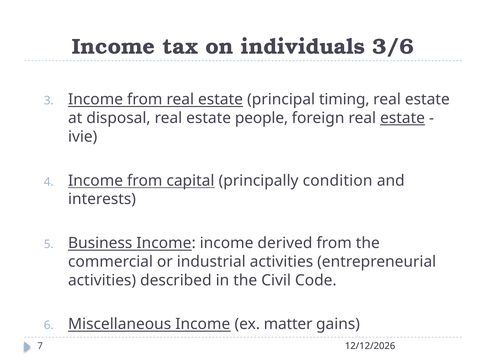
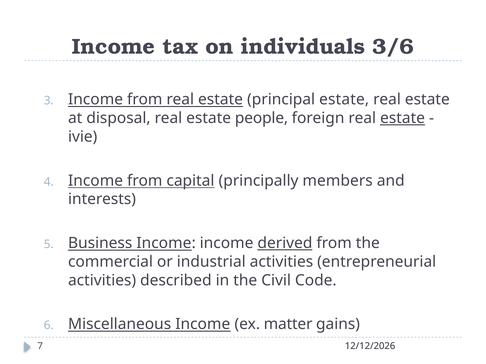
principal timing: timing -> estate (344, 100)
condition: condition -> members (338, 181)
derived underline: none -> present (285, 243)
